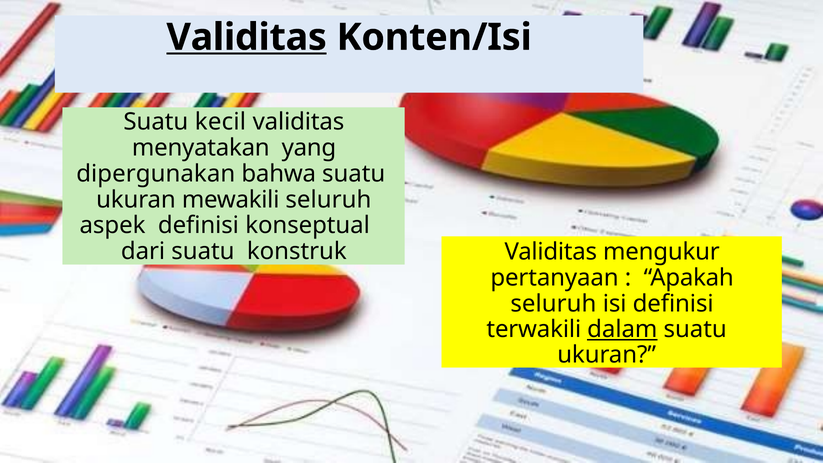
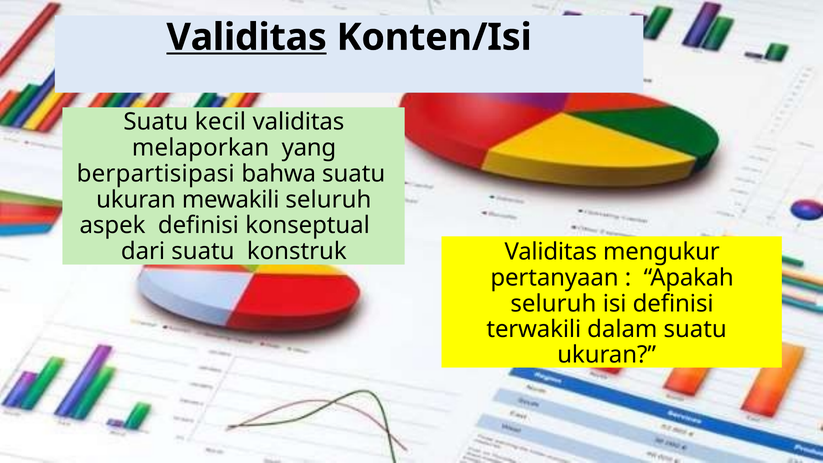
menyatakan: menyatakan -> melaporkan (201, 148)
dipergunakan: dipergunakan -> berpartisipasi (156, 174)
dalam underline: present -> none (622, 329)
